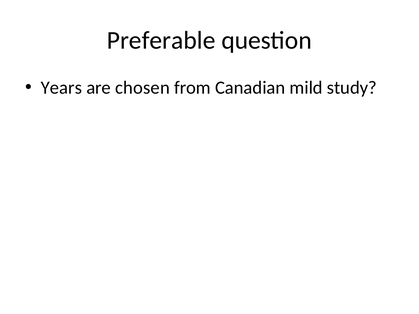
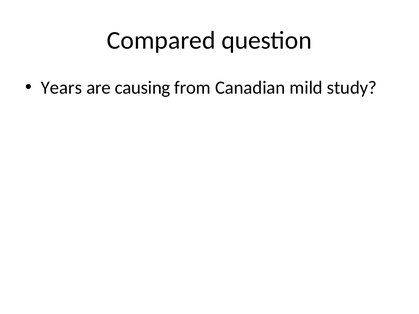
Preferable: Preferable -> Compared (161, 41)
chosen: chosen -> causing (143, 88)
